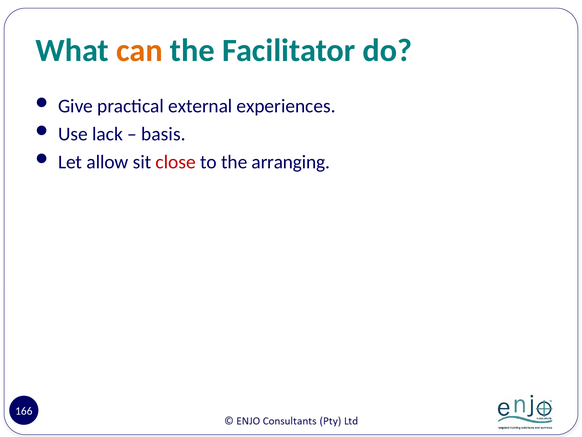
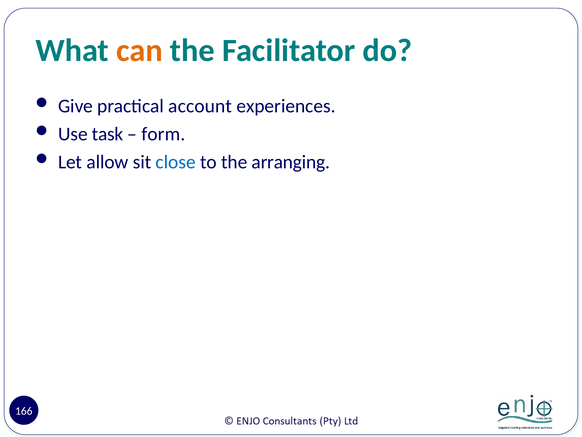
external: external -> account (200, 106)
lack: lack -> task (108, 134)
basis: basis -> form (163, 134)
close colour: red -> blue (176, 162)
